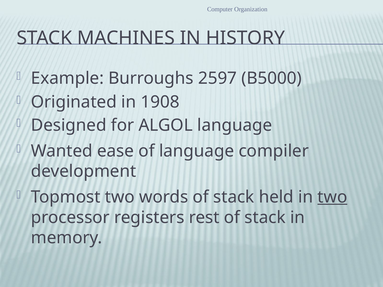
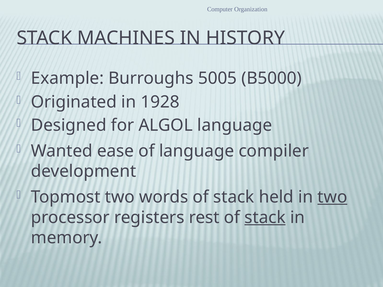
2597: 2597 -> 5005 (218, 78)
1908: 1908 -> 1928 (160, 102)
stack underline: none -> present (265, 218)
